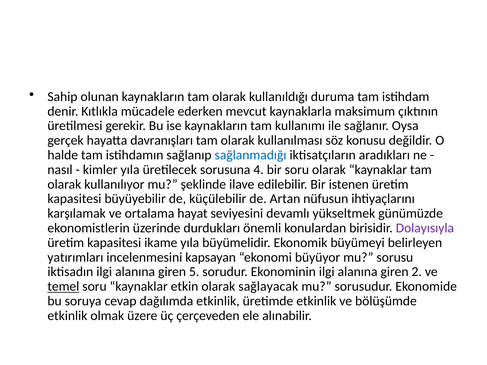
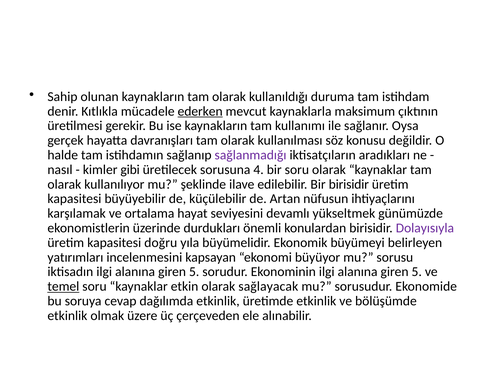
ederken underline: none -> present (200, 111)
sağlanmadığı colour: blue -> purple (251, 155)
kimler yıla: yıla -> gibi (130, 170)
Bir istenen: istenen -> birisidir (349, 184)
ikame: ikame -> doğru (161, 243)
2: 2 -> 5 (417, 272)
